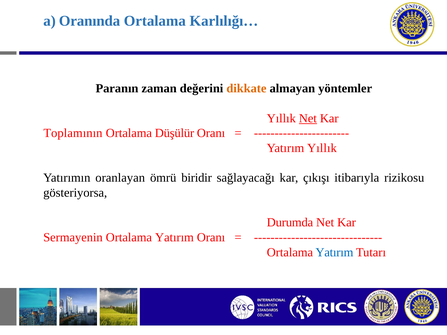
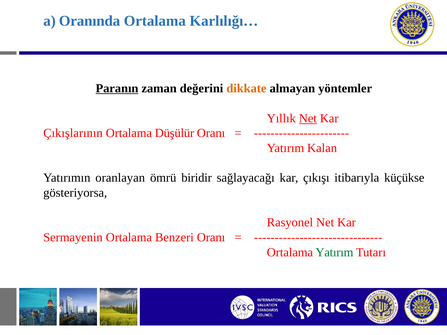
Paranın underline: none -> present (117, 88)
Toplamının: Toplamının -> Çıkışlarının (73, 133)
Yatırım Yıllık: Yıllık -> Kalan (322, 148)
rizikosu: rizikosu -> küçükse (404, 178)
Durumda: Durumda -> Rasyonel (290, 223)
Sermayenin Ortalama Yatırım: Yatırım -> Benzeri (174, 238)
Yatırım colour: blue -> green (334, 253)
